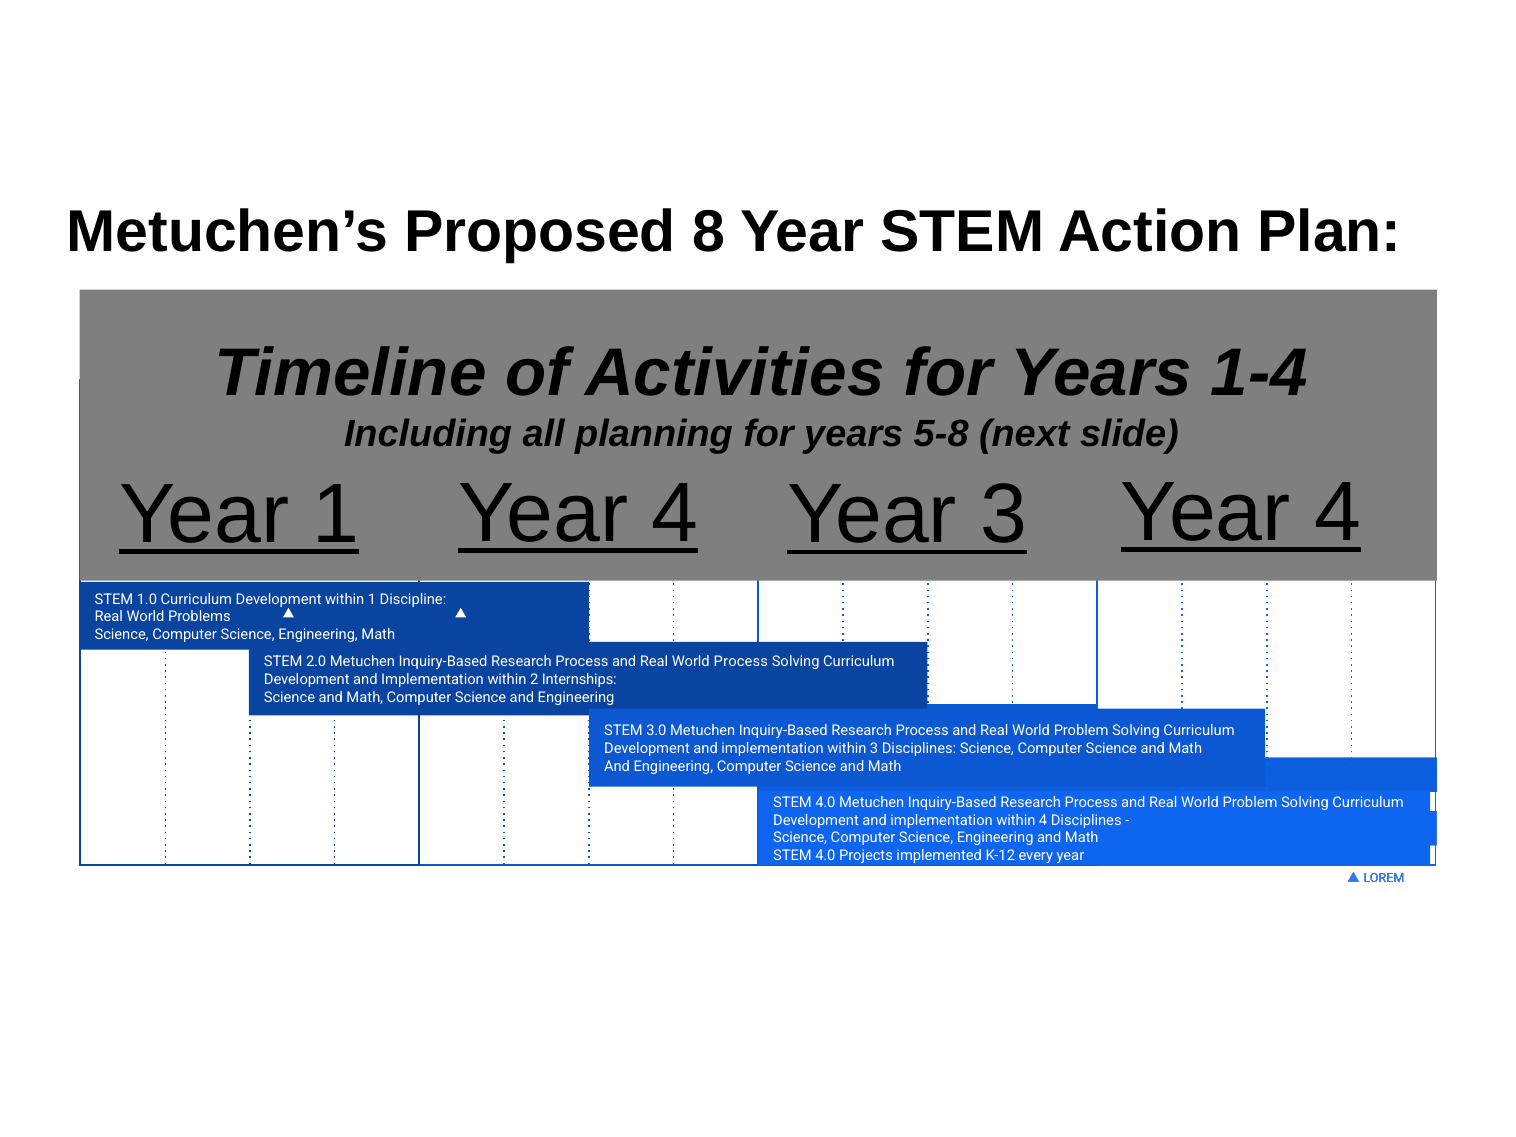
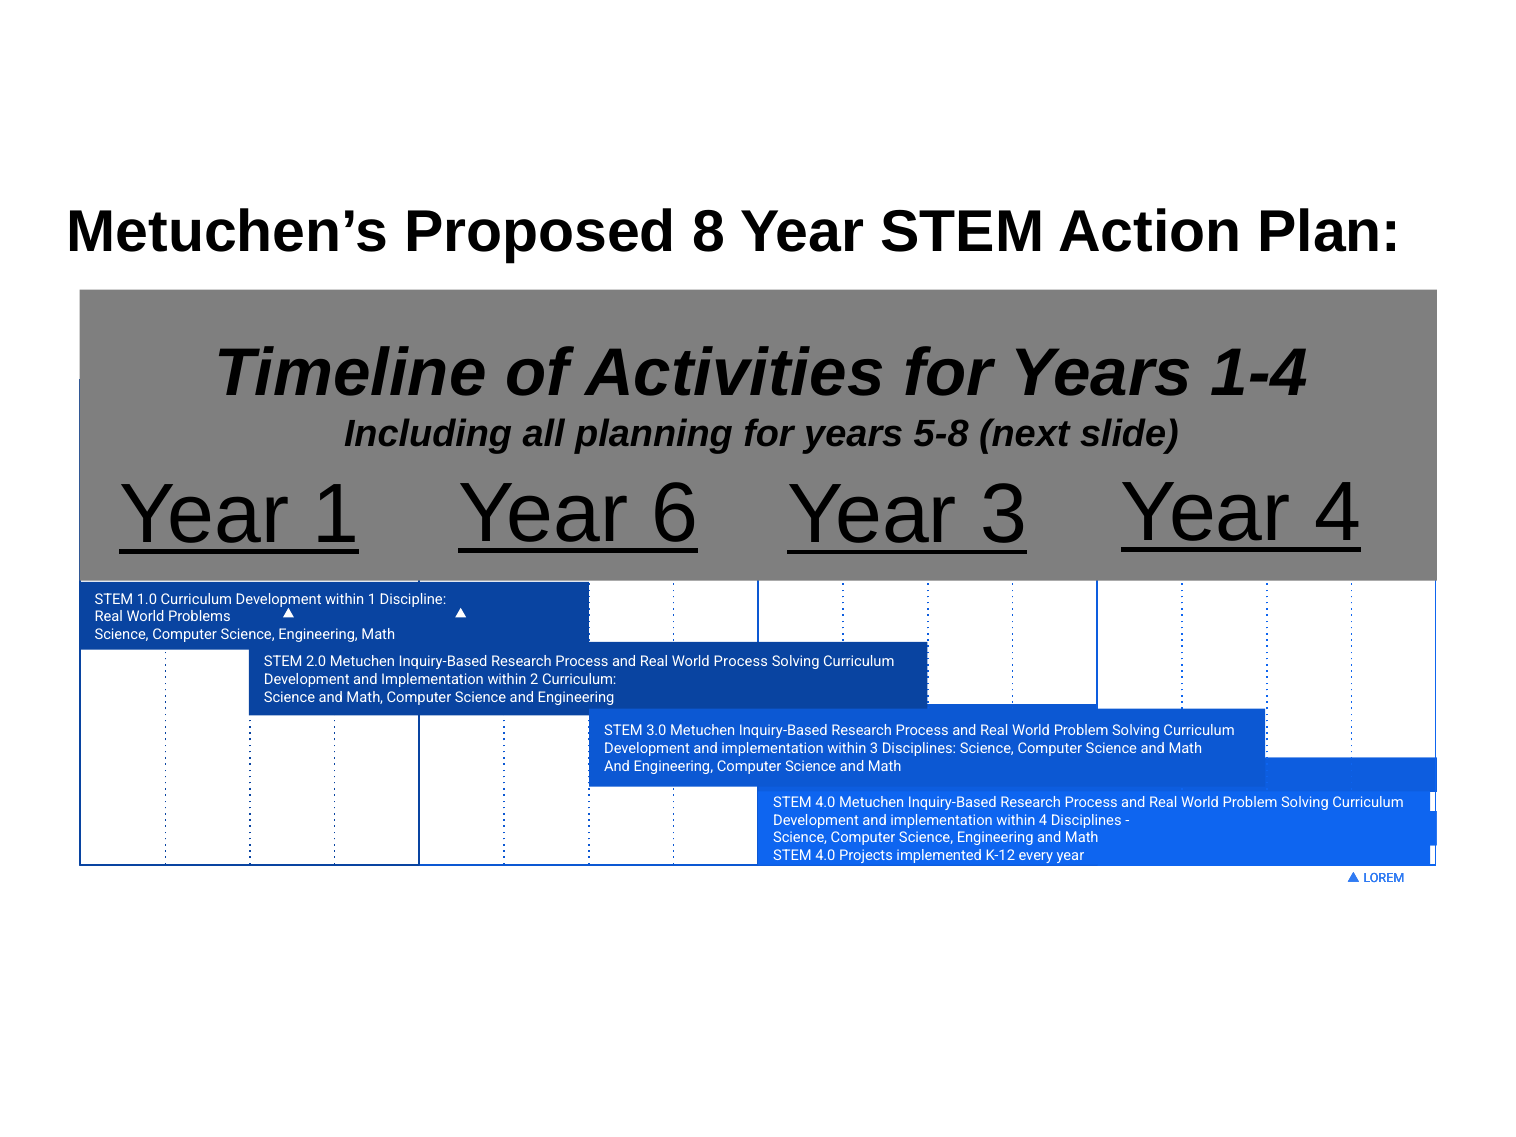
4: 4 -> 6 (675, 513)
2 Internships: Internships -> Curriculum (579, 680)
